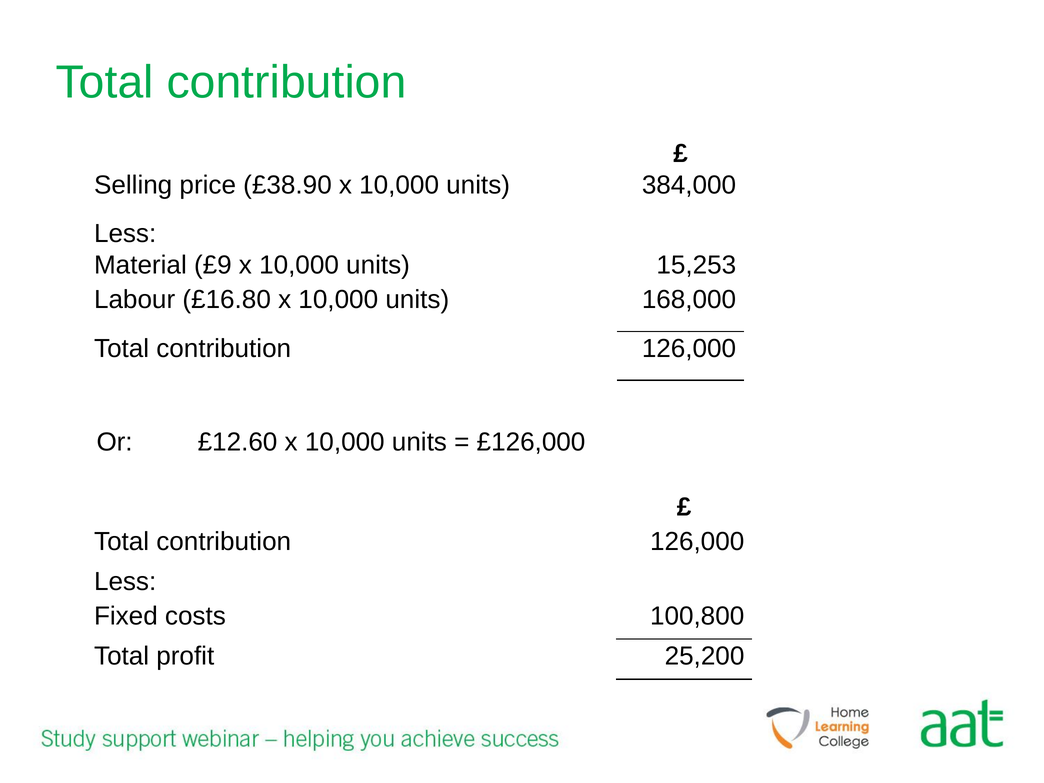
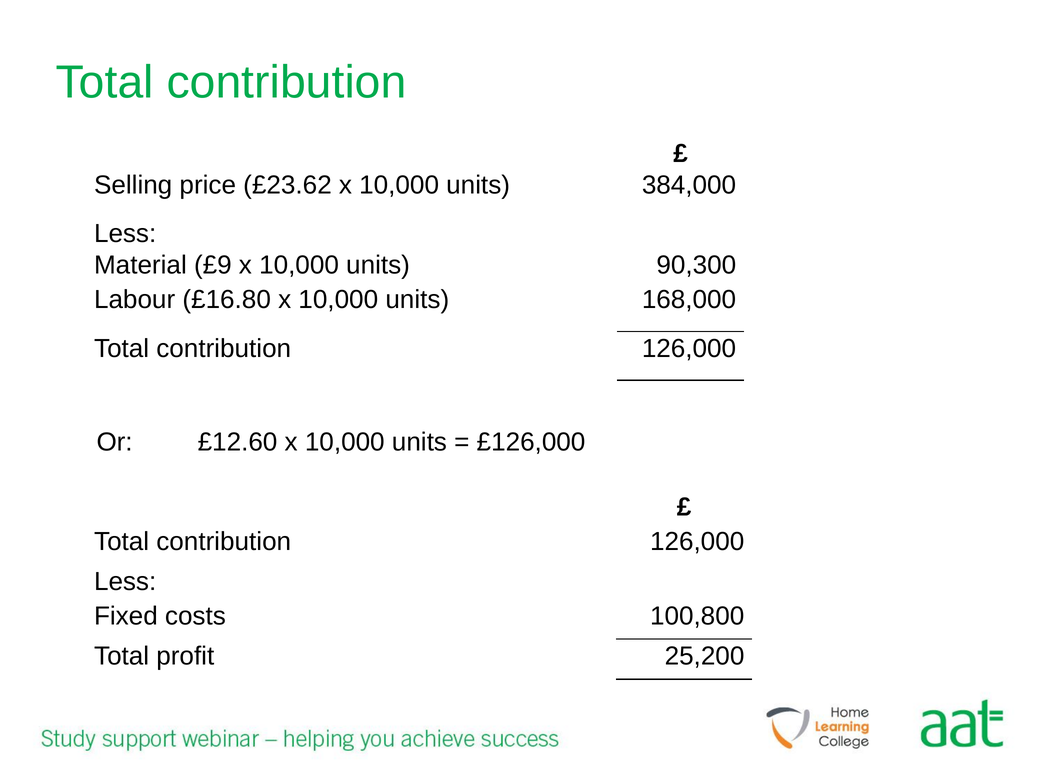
£38.90: £38.90 -> £23.62 (287, 185)
15,253: 15,253 -> 90,300 (696, 265)
